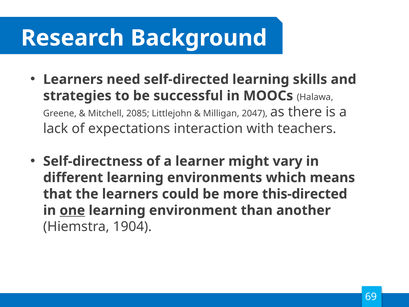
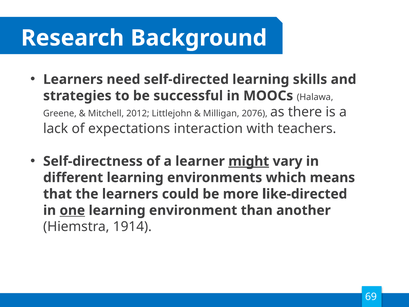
2085: 2085 -> 2012 (138, 114)
2047: 2047 -> 2076 (255, 114)
might underline: none -> present (249, 161)
this-directed: this-directed -> like-directed (305, 194)
1904: 1904 -> 1914 (132, 227)
